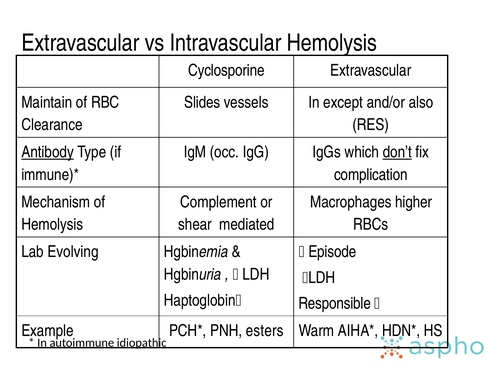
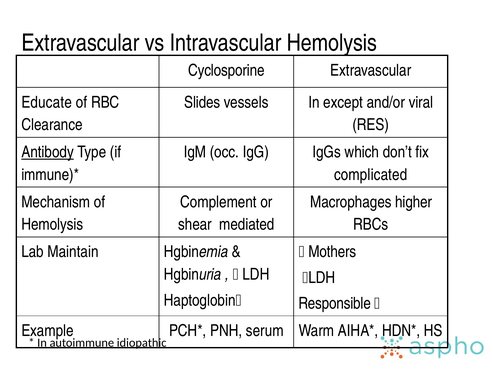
Maintain: Maintain -> Educate (47, 102)
also: also -> viral (421, 102)
don’t underline: present -> none (397, 152)
complication: complication -> complicated (371, 175)
Evolving: Evolving -> Maintain (73, 252)
Episode: Episode -> Mothers (332, 252)
esters: esters -> serum (265, 331)
